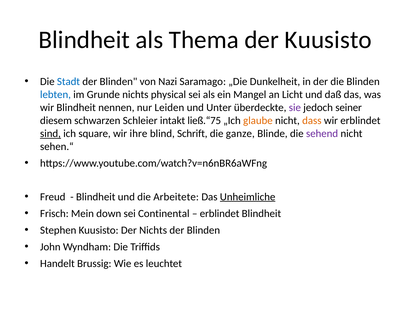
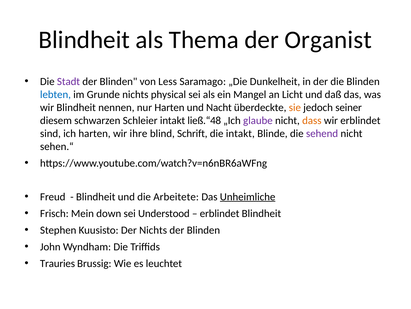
der Kuusisto: Kuusisto -> Organist (328, 40)
Stadt colour: blue -> purple (68, 81)
Nazi: Nazi -> Less (168, 81)
nur Leiden: Leiden -> Harten (169, 107)
Unter: Unter -> Nacht (219, 107)
sie colour: purple -> orange (295, 107)
ließ.“75: ließ.“75 -> ließ.“48 (204, 120)
glaube colour: orange -> purple (258, 120)
sind underline: present -> none (50, 133)
ich square: square -> harten (95, 133)
die ganze: ganze -> intakt (240, 133)
Continental: Continental -> Understood (164, 213)
Handelt: Handelt -> Trauries (57, 263)
